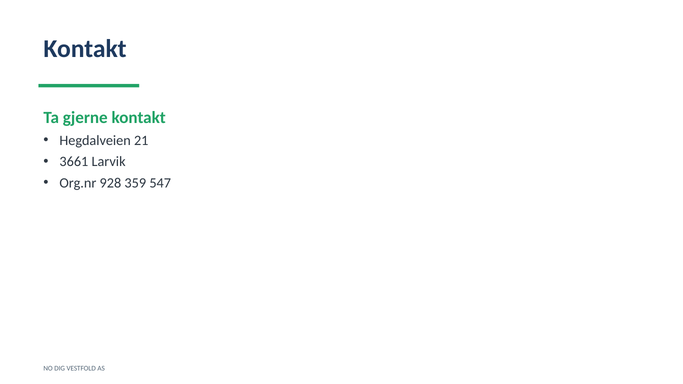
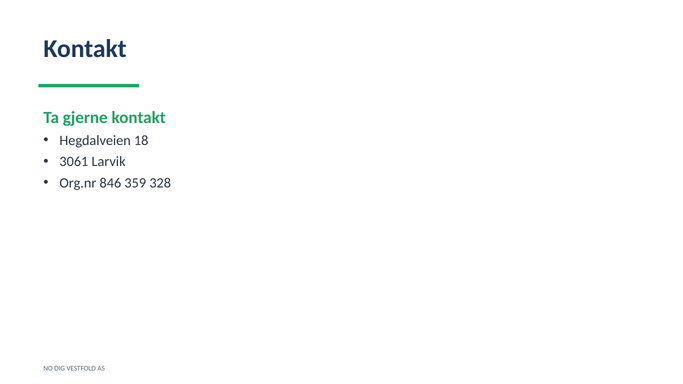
21: 21 -> 18 (141, 140)
3661: 3661 -> 3061 (74, 162)
928: 928 -> 846 (110, 183)
547: 547 -> 328 (160, 183)
